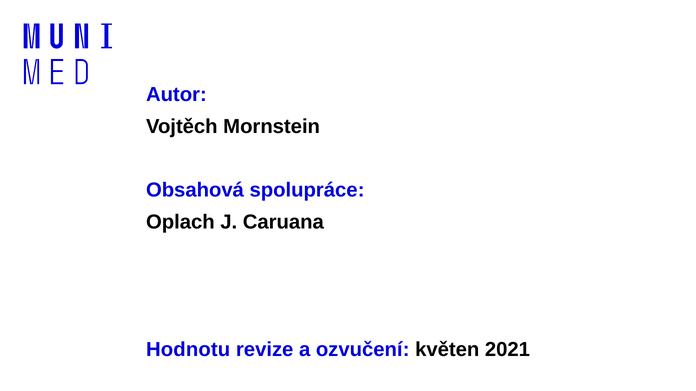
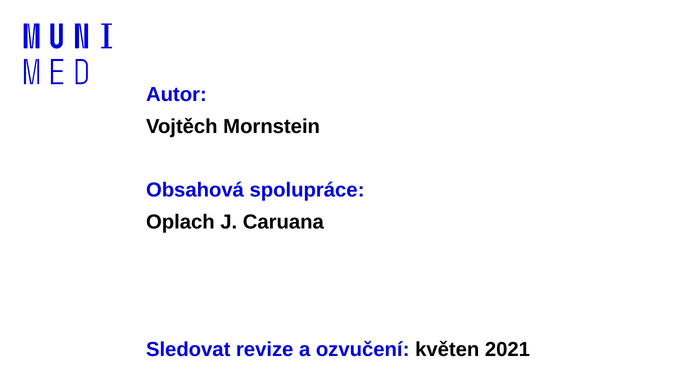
Hodnotu: Hodnotu -> Sledovat (188, 350)
